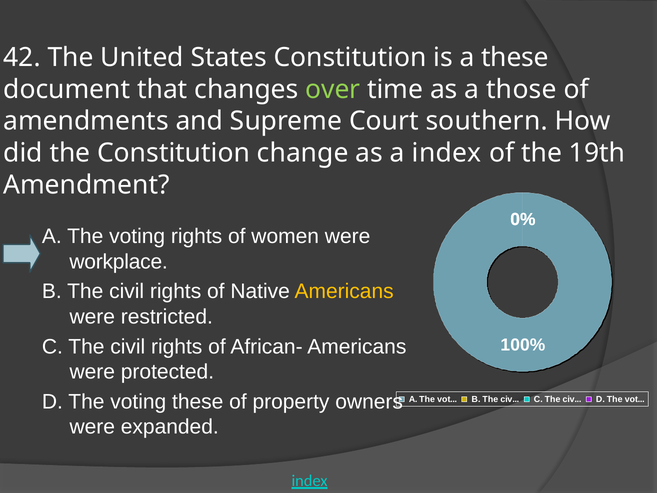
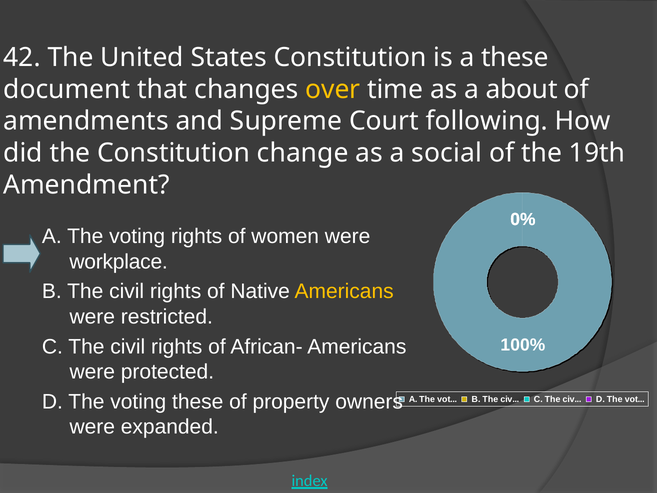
over colour: light green -> yellow (333, 89)
those: those -> about (522, 89)
southern: southern -> following (487, 121)
a index: index -> social (447, 153)
